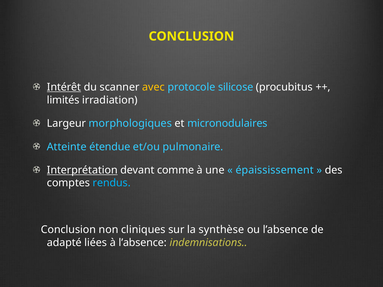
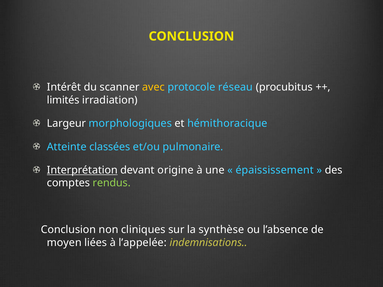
Intérêt underline: present -> none (64, 87)
silicose: silicose -> réseau (236, 87)
micronodulaires: micronodulaires -> hémithoracique (227, 123)
étendue: étendue -> classées (110, 147)
comme: comme -> origine (176, 170)
rendus colour: light blue -> light green (112, 183)
adapté: adapté -> moyen (64, 243)
à l’absence: l’absence -> l’appelée (143, 243)
